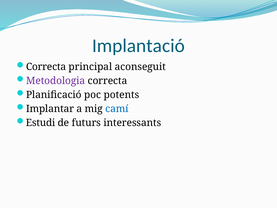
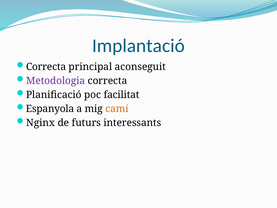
potents: potents -> facilitat (121, 95)
Implantar: Implantar -> Espanyola (50, 109)
camí colour: blue -> orange (117, 109)
Estudi: Estudi -> Nginx (41, 123)
